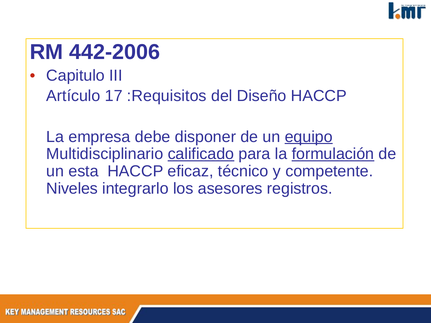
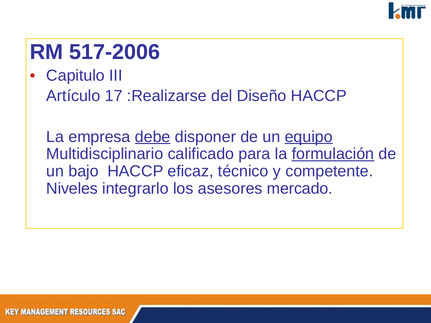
442-2006: 442-2006 -> 517-2006 (115, 52)
:Requisitos: :Requisitos -> :Realizarse (167, 96)
debe underline: none -> present (153, 137)
calificado underline: present -> none (201, 154)
esta: esta -> bajo (84, 171)
registros: registros -> mercado (300, 189)
